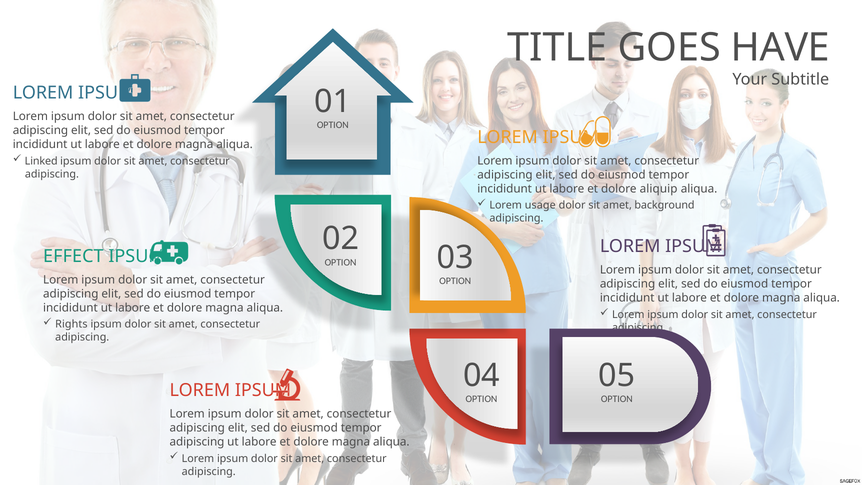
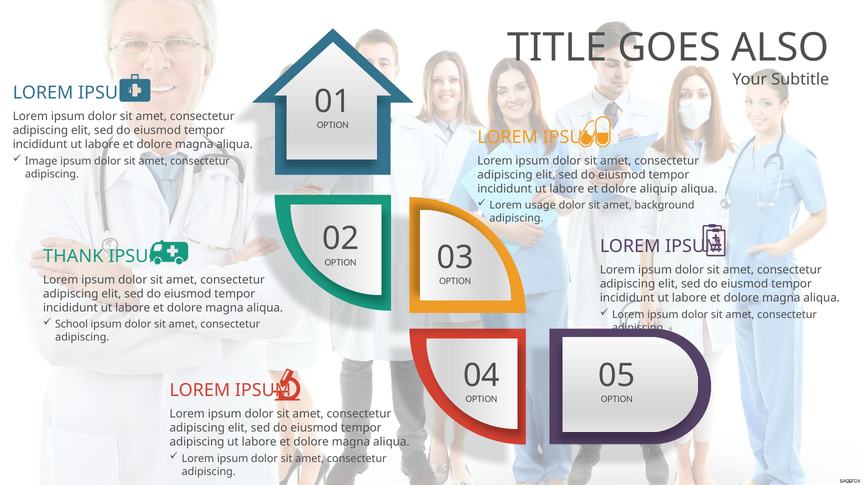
HAVE: HAVE -> ALSO (780, 48)
Linked: Linked -> Image (41, 161)
EFFECT: EFFECT -> THANK (73, 256)
Rights: Rights -> School (72, 324)
